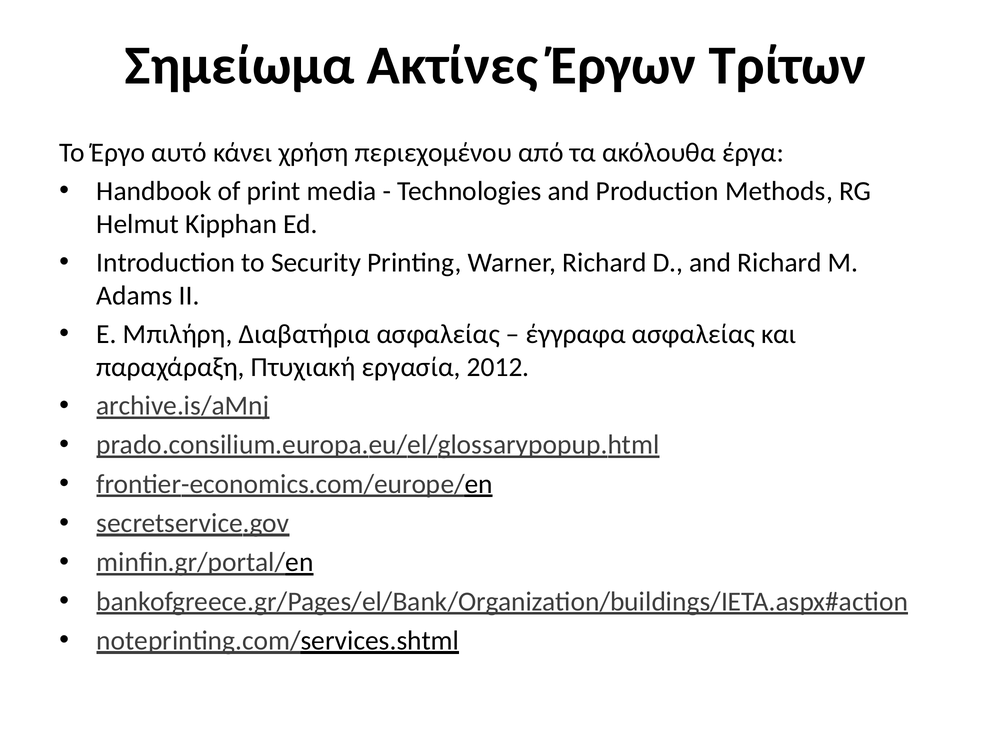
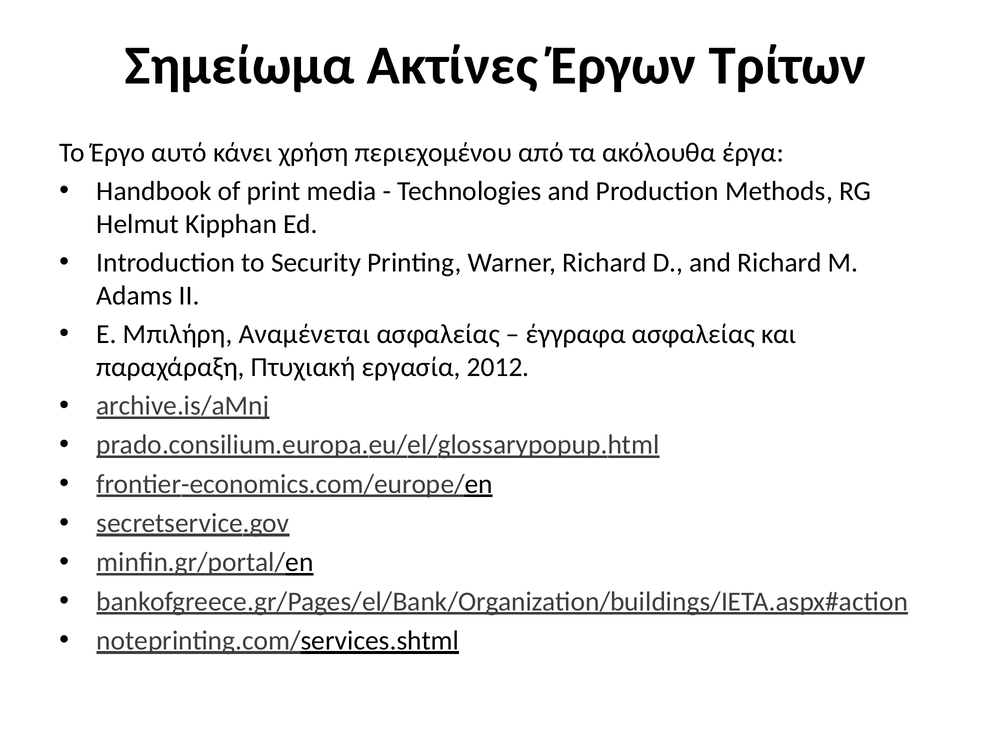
Διαβατήρια: Διαβατήρια -> Αναμένεται (304, 334)
